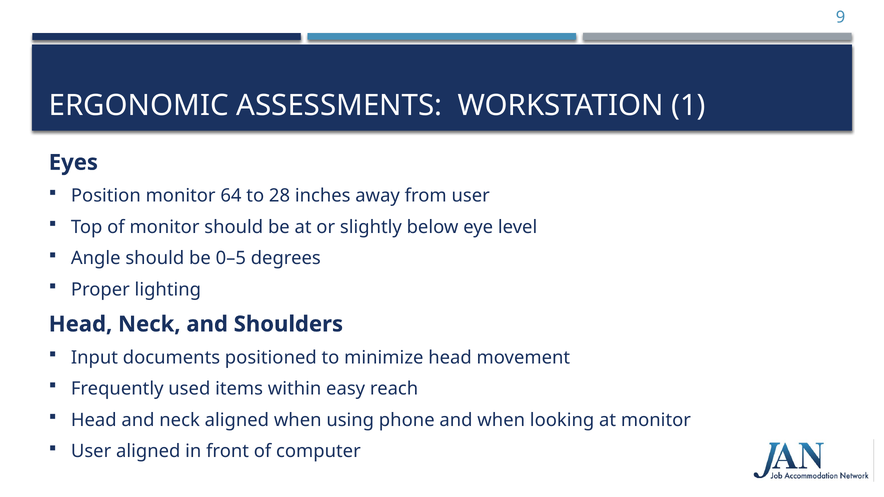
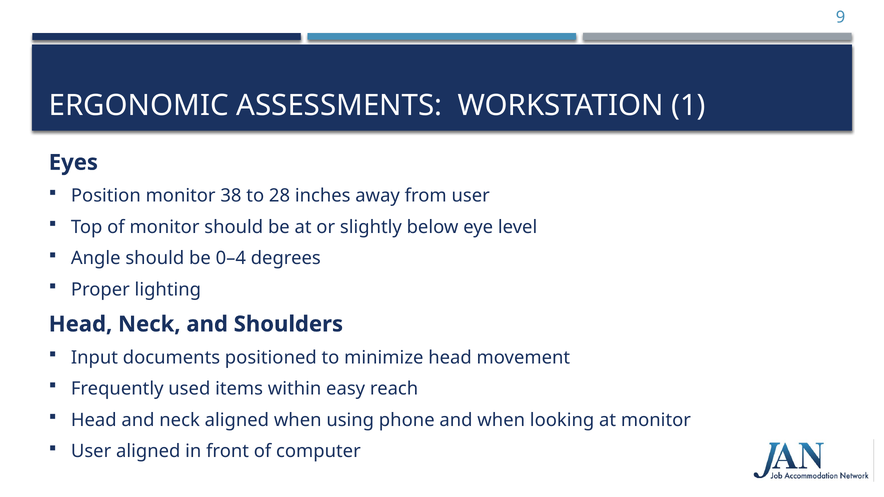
64: 64 -> 38 (231, 196)
0–5: 0–5 -> 0–4 (231, 258)
